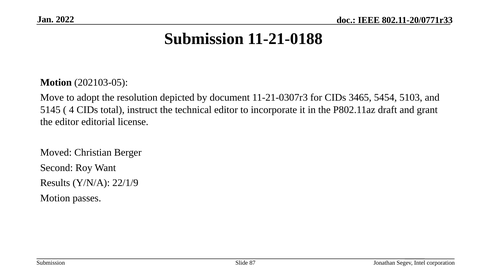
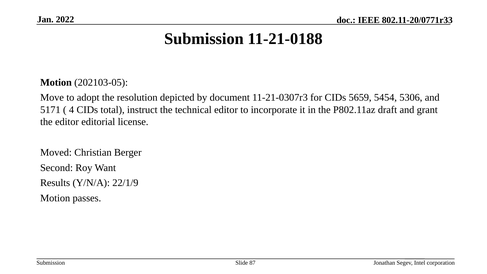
3465: 3465 -> 5659 (360, 98)
5103: 5103 -> 5306 (411, 98)
5145: 5145 -> 5171 (50, 110)
